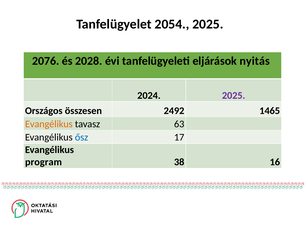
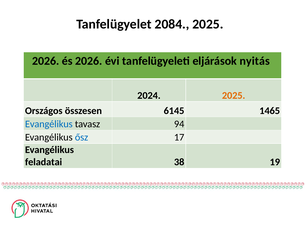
2054: 2054 -> 2084 (172, 24)
2076: 2076 -> 2026 (46, 61)
és 2028: 2028 -> 2026 (89, 61)
2025 colour: purple -> orange (234, 96)
2492: 2492 -> 6145 (174, 111)
Evangélikus colour: orange -> blue (49, 124)
63: 63 -> 94 (179, 124)
program: program -> feladatai (44, 163)
16: 16 -> 19 (275, 163)
